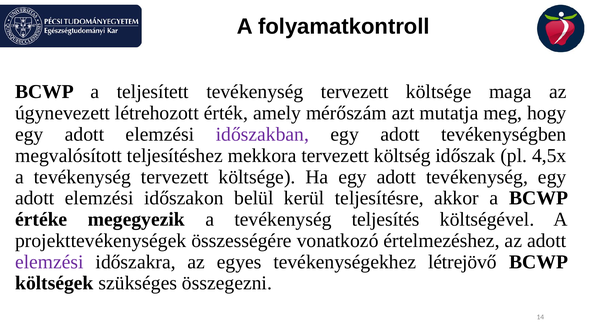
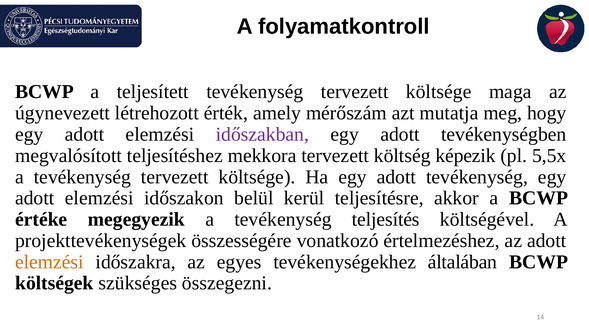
időszak: időszak -> képezik (466, 155)
4,5x: 4,5x -> 5,5x (549, 155)
elemzési colour: purple -> orange (49, 261)
létrejövő: létrejövő -> általában (462, 261)
